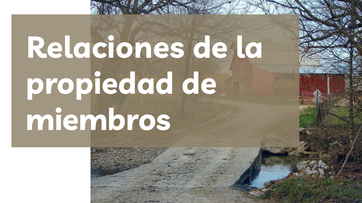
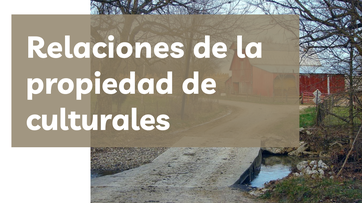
miembros: miembros -> culturales (98, 120)
